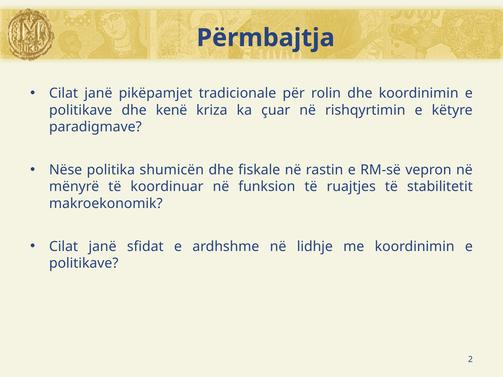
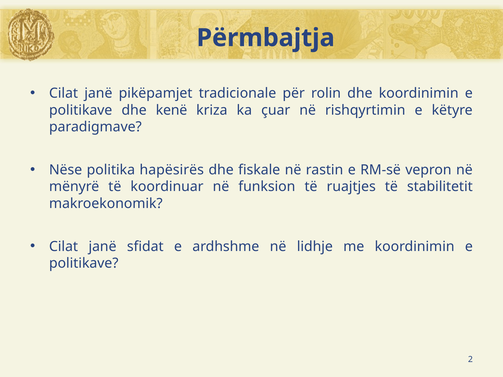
shumicën: shumicën -> hapësirës (172, 170)
